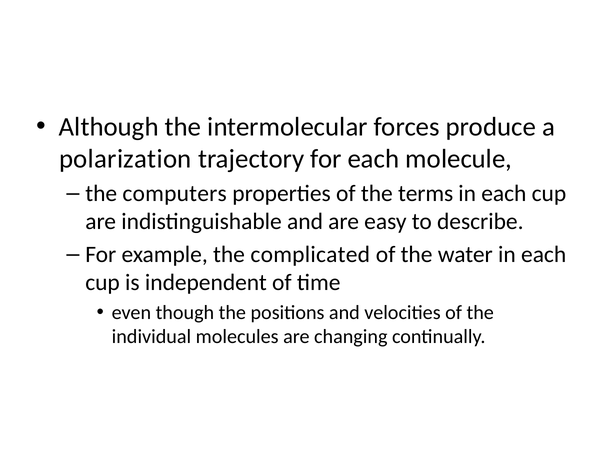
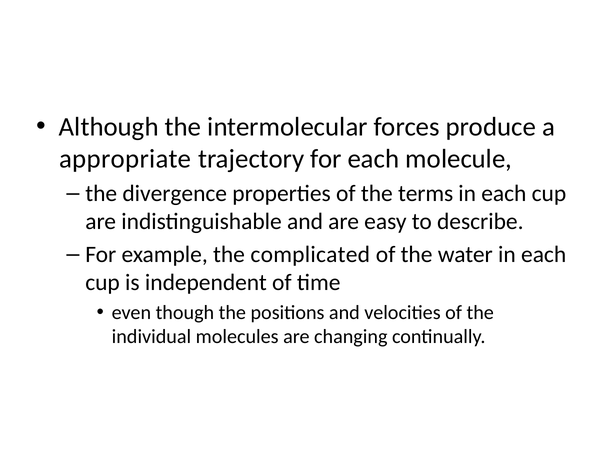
polarization: polarization -> appropriate (125, 159)
computers: computers -> divergence (175, 194)
